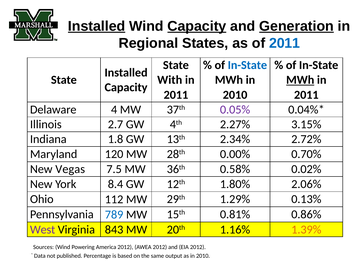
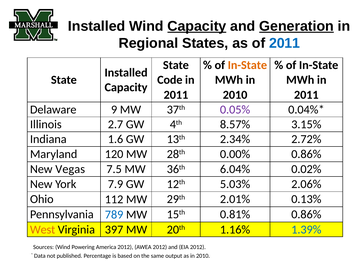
Installed underline: present -> none (97, 26)
In-State colour: blue -> orange (247, 65)
With: With -> Code (170, 80)
MWh underline: present -> none (300, 80)
4: 4 -> 9 (114, 110)
2.27%: 2.27% -> 8.57% (235, 124)
1.8: 1.8 -> 1.6 (115, 139)
0.00% 0.70%: 0.70% -> 0.86% (306, 154)
0.58%: 0.58% -> 6.04% (235, 169)
8.4: 8.4 -> 7.9 (115, 184)
1.80%: 1.80% -> 5.03% (235, 184)
1.29%: 1.29% -> 2.01% (235, 199)
West colour: purple -> orange (43, 229)
843: 843 -> 397 (114, 229)
1.39% colour: orange -> blue (306, 229)
